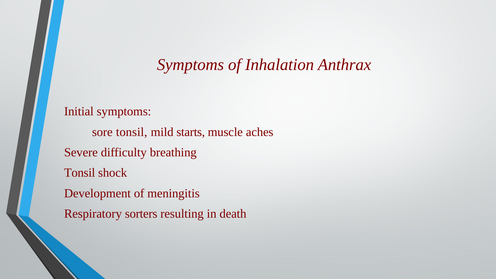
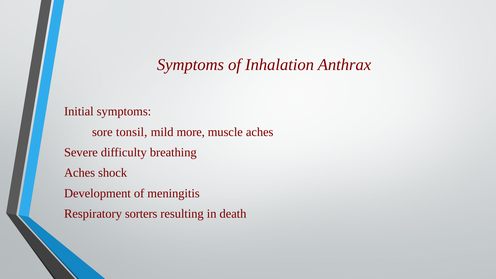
starts: starts -> more (191, 132)
Tonsil: Tonsil -> Aches (80, 173)
